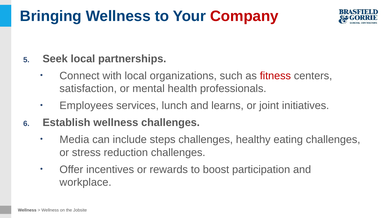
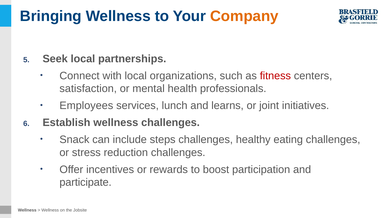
Company colour: red -> orange (244, 16)
Media: Media -> Snack (74, 139)
workplace: workplace -> participate (86, 182)
